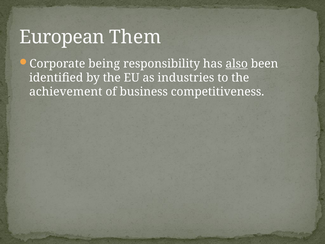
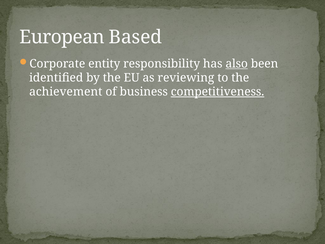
Them: Them -> Based (135, 37)
being: being -> entity (104, 64)
industries: industries -> reviewing (186, 78)
competitiveness underline: none -> present (218, 92)
